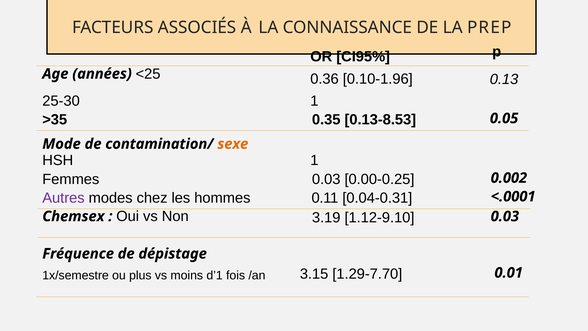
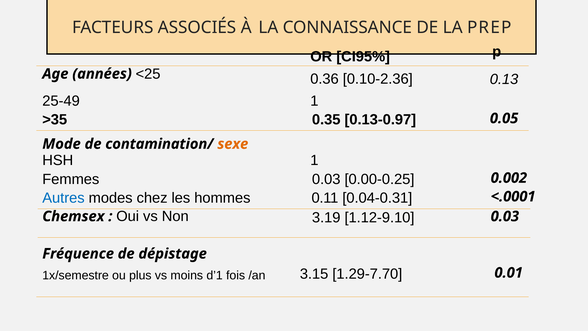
0.10-1.96: 0.10-1.96 -> 0.10-2.36 (378, 79)
25-30: 25-30 -> 25-49 (61, 101)
0.13-8.53: 0.13-8.53 -> 0.13-0.97 (380, 120)
Autres colour: purple -> blue (63, 198)
